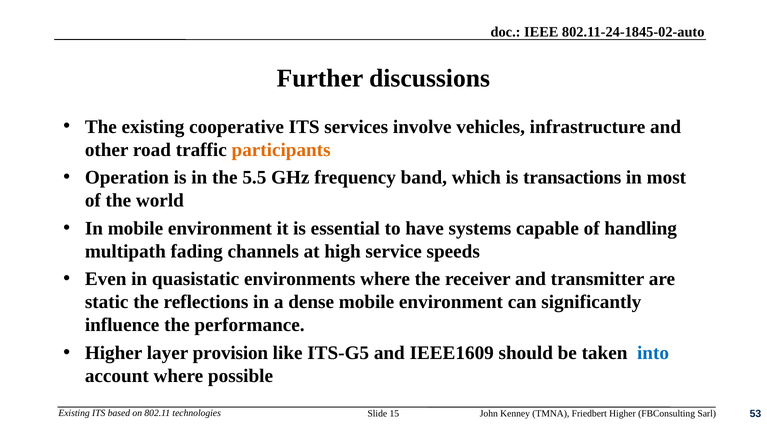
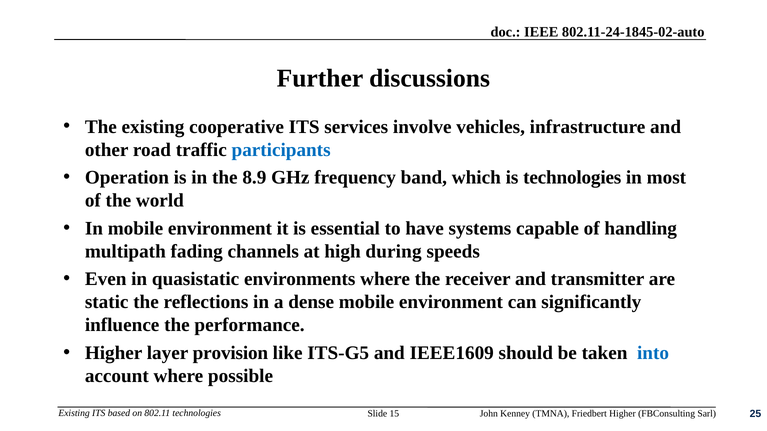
participants colour: orange -> blue (281, 150)
5.5: 5.5 -> 8.9 (254, 178)
is transactions: transactions -> technologies (572, 178)
service: service -> during (394, 252)
53: 53 -> 25 (755, 414)
